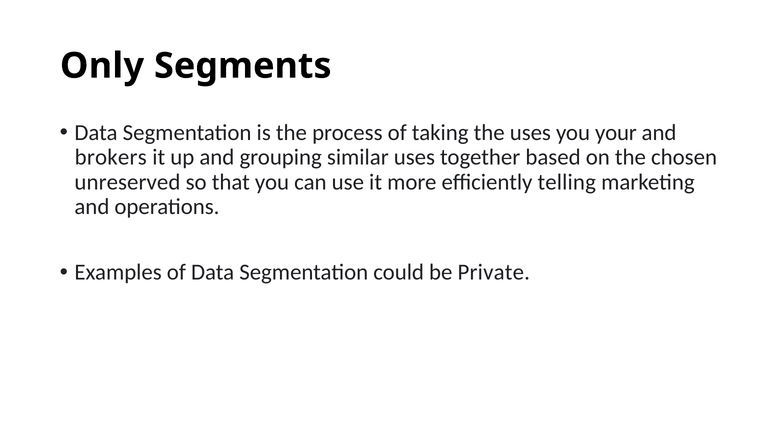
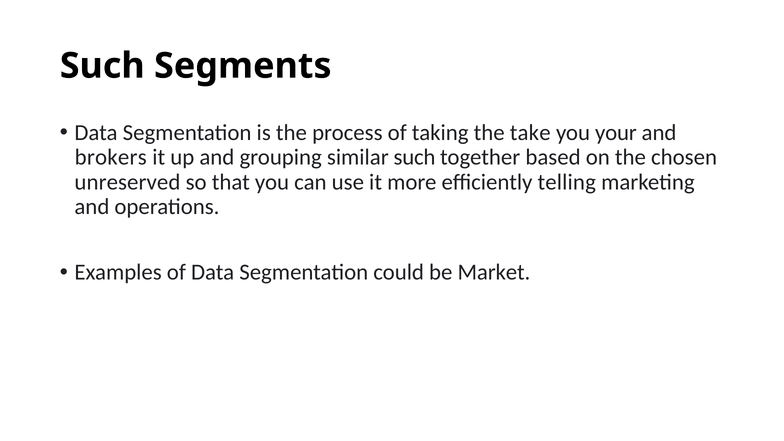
Only: Only -> Such (102, 66)
the uses: uses -> take (530, 133)
similar uses: uses -> such (415, 157)
Private: Private -> Market (494, 272)
